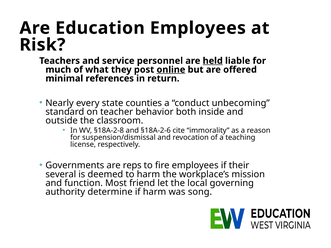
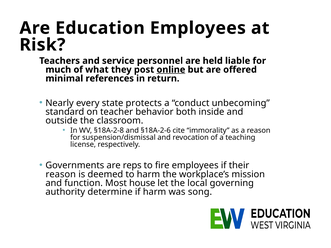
held underline: present -> none (213, 61)
counties: counties -> protects (144, 103)
several: several -> reason (61, 174)
friend: friend -> house (142, 183)
